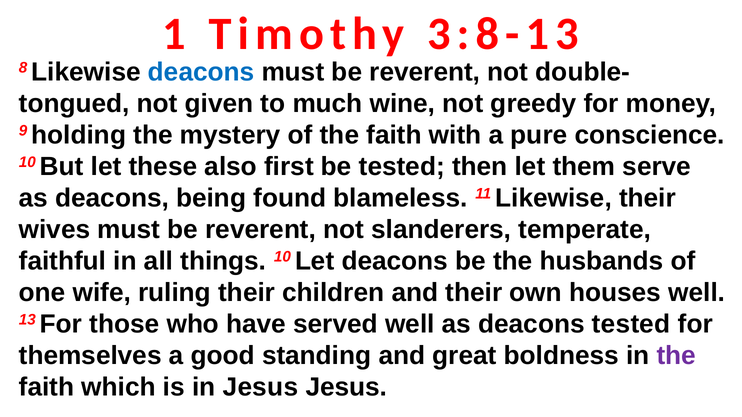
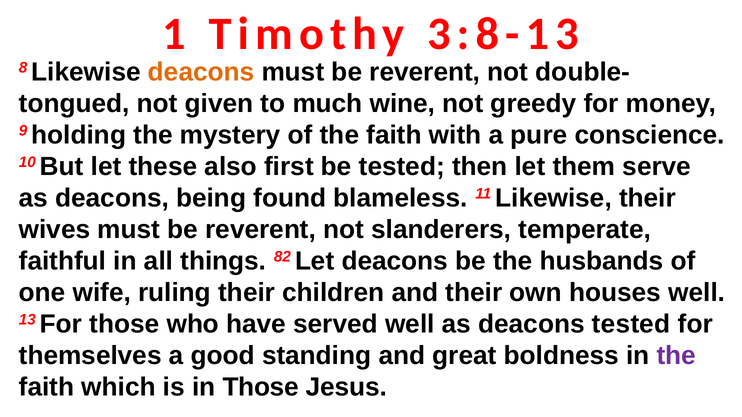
deacons colour: blue -> orange (201, 72)
things 10: 10 -> 82 (282, 257)
in Jesus: Jesus -> Those (261, 387)
